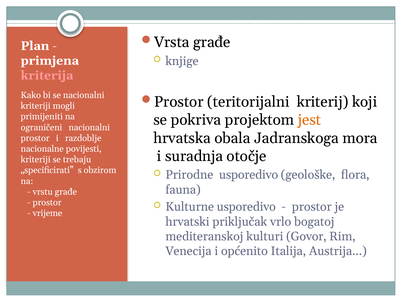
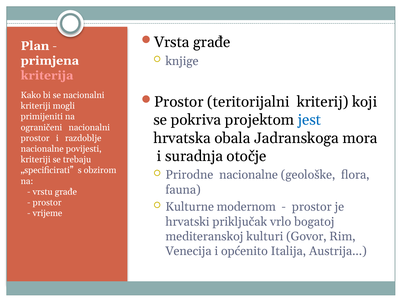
jest colour: orange -> blue (309, 120)
Prirodne usporedivo: usporedivo -> nacionalne (249, 175)
Kulturne usporedivo: usporedivo -> modernom (246, 207)
